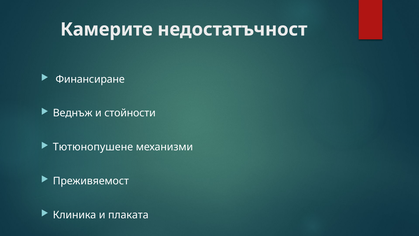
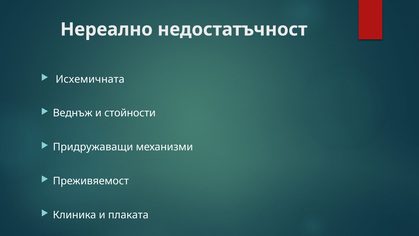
Камерите: Камерите -> Нереално (106, 29)
Финансиране: Финансиране -> Исхемичната (90, 79)
Тютюнопушене: Тютюнопушене -> Придружаващи (93, 147)
